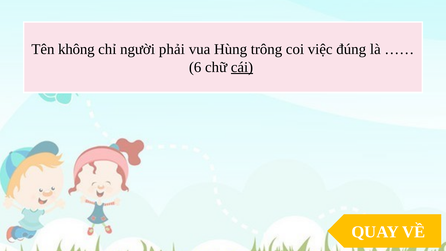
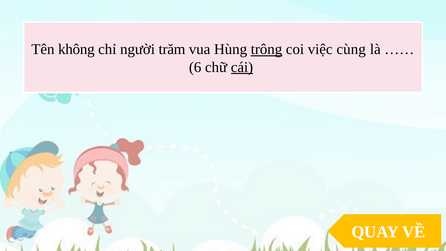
phải: phải -> trăm (172, 49)
trông underline: none -> present (267, 49)
đúng: đúng -> cùng (351, 49)
